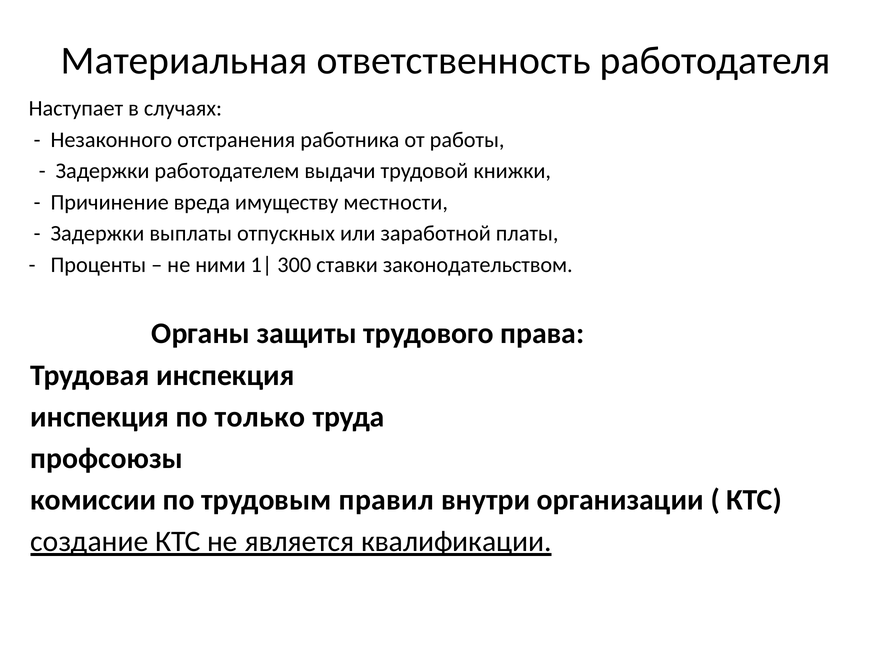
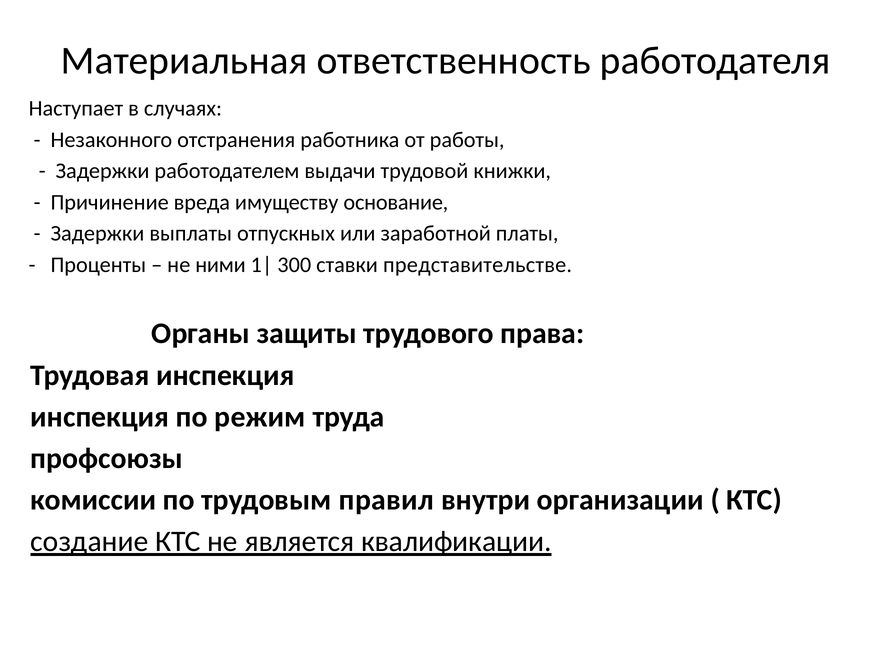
местности: местности -> основание (396, 202)
законодательством: законодательством -> представительстве (478, 265)
только: только -> режим (260, 417)
